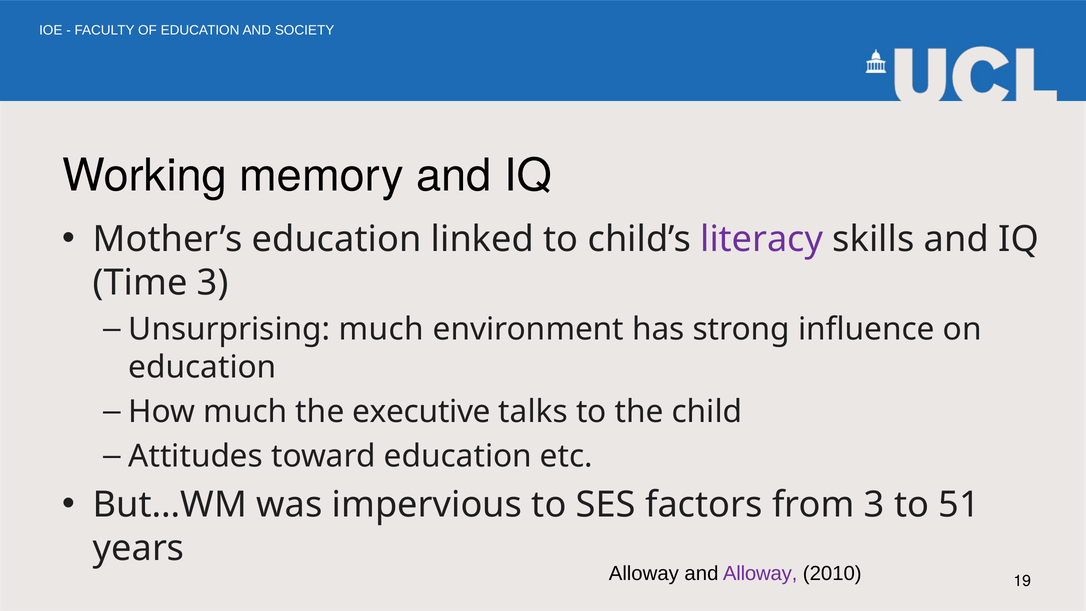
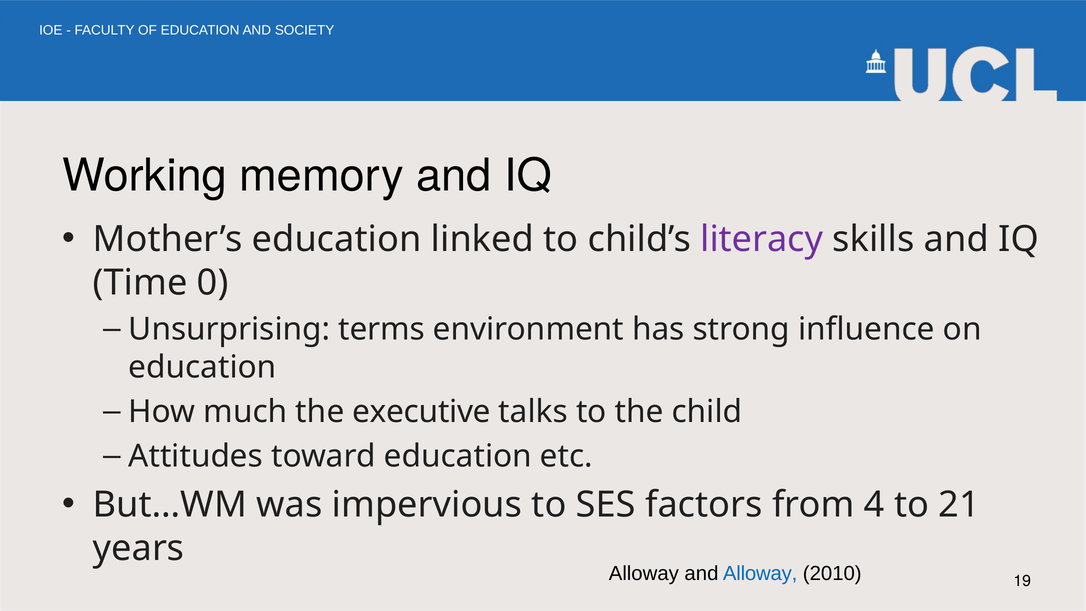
Time 3: 3 -> 0 (213, 283)
Unsurprising much: much -> terms (382, 329)
from 3: 3 -> 4 (874, 505)
51: 51 -> 21 (959, 505)
Alloway colour: purple -> blue (760, 574)
